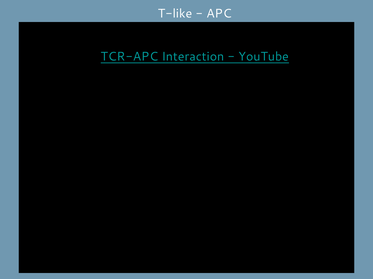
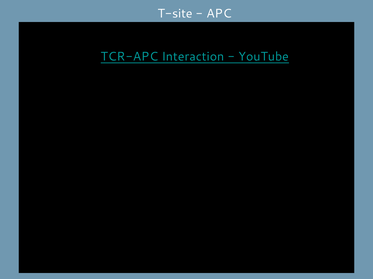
T-like: T-like -> T-site (175, 14)
